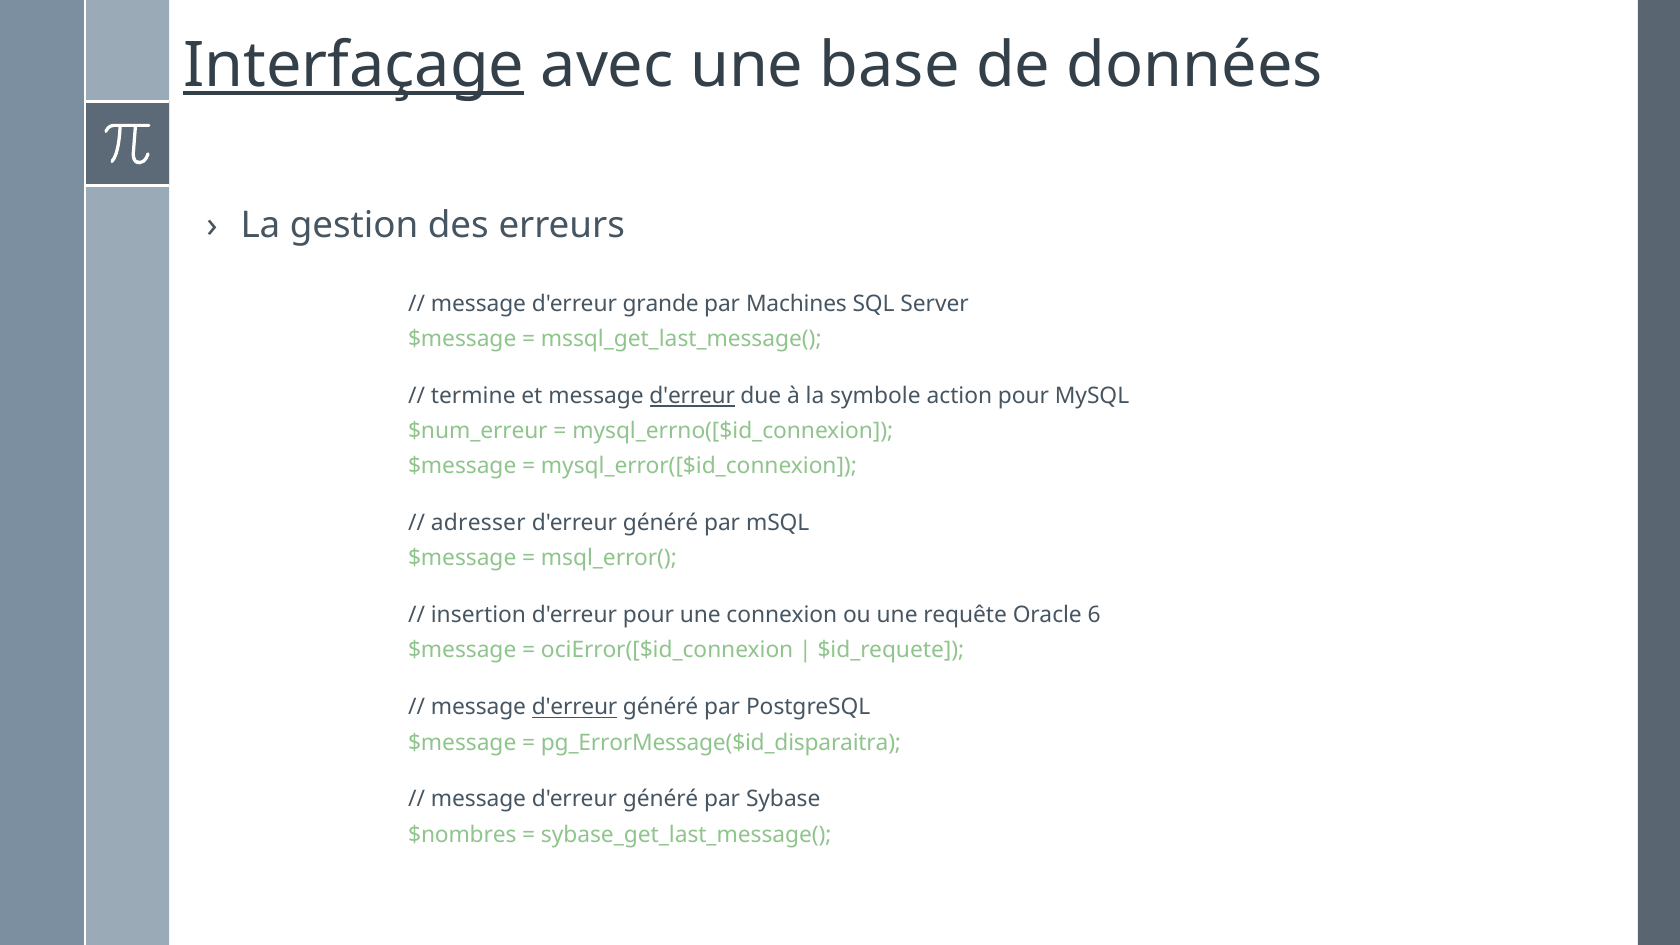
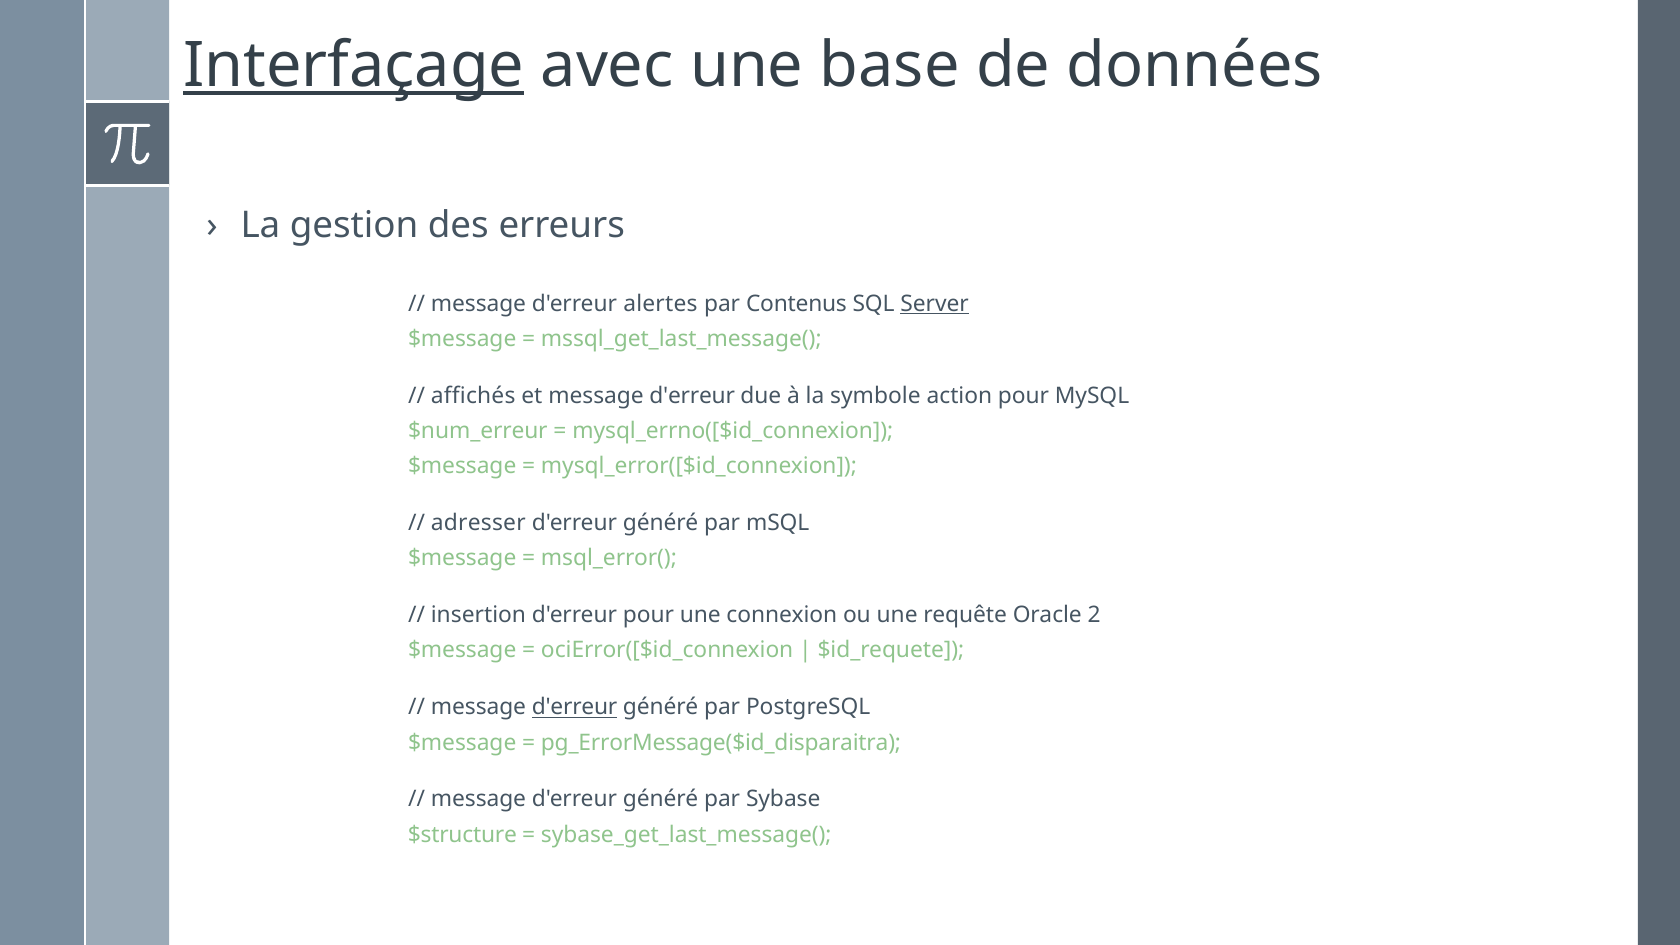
grande: grande -> alertes (660, 304)
Machines: Machines -> Contenus (796, 304)
Server underline: none -> present (935, 304)
termine: termine -> affichés (473, 396)
d'erreur underline: present -> none (692, 396)
6: 6 -> 2 (1094, 616)
$nombres: $nombres -> $structure (462, 835)
